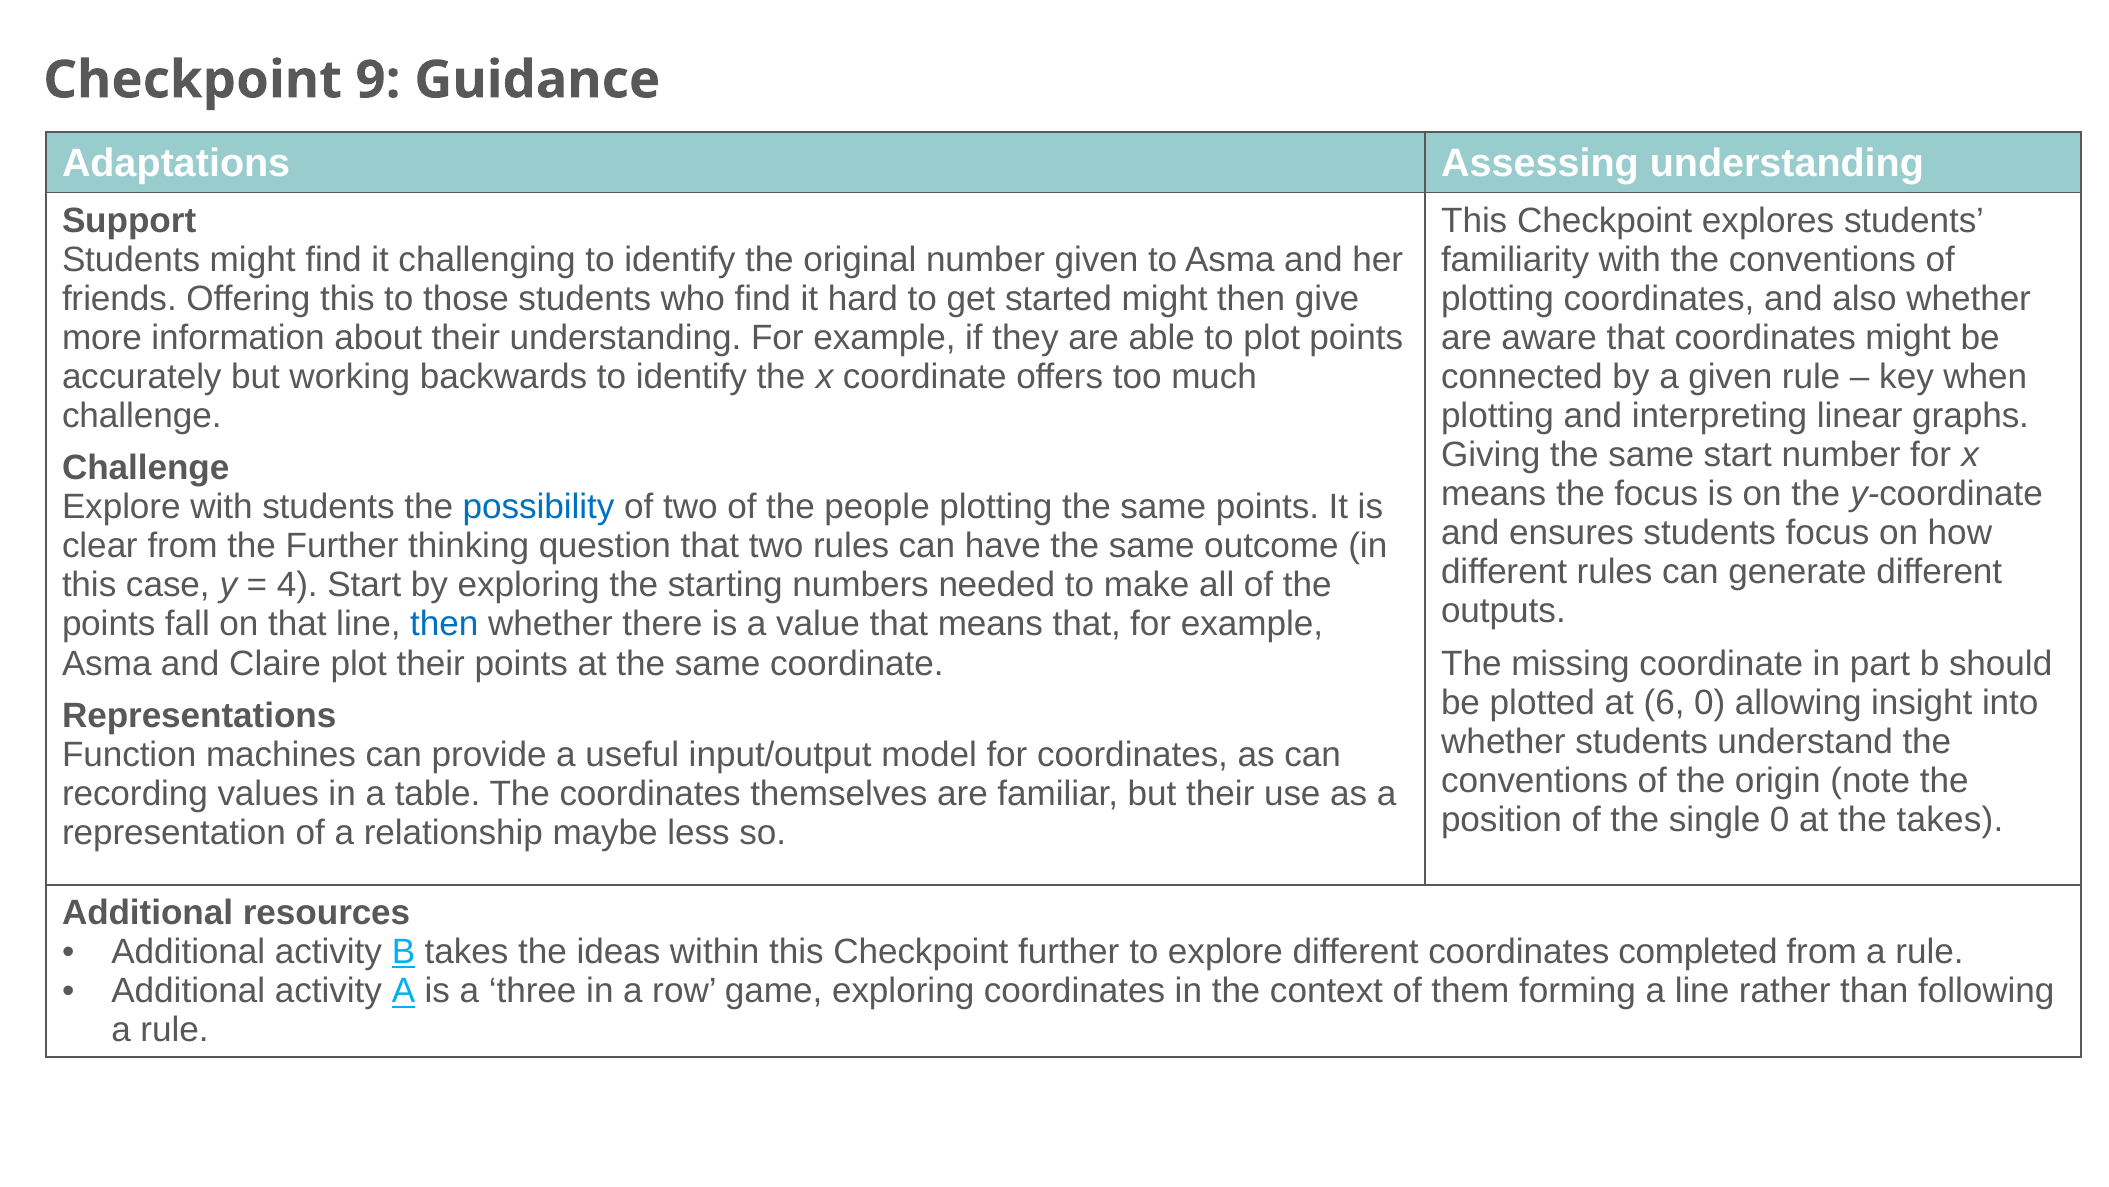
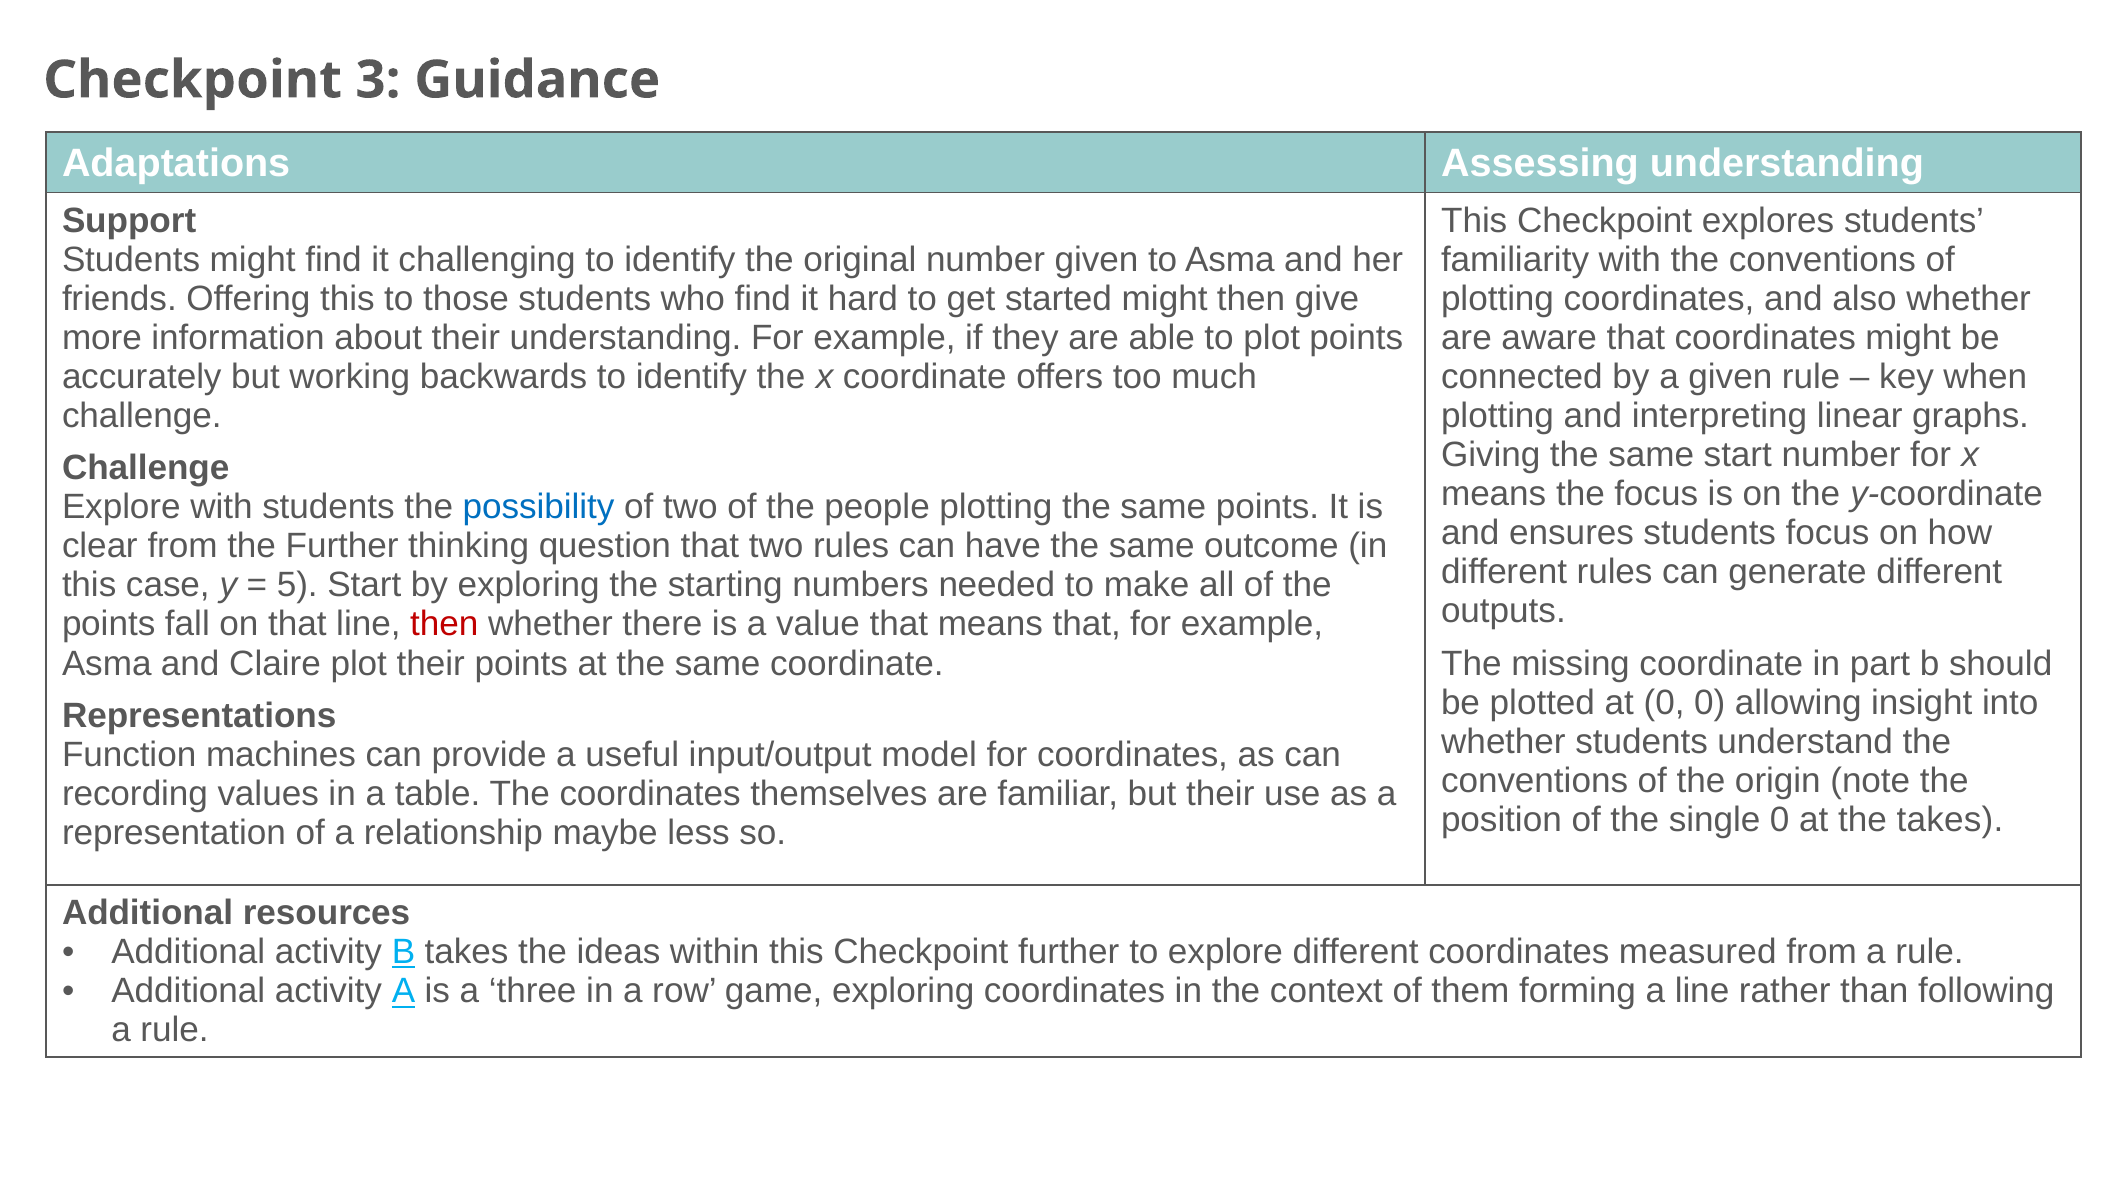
9: 9 -> 3 (378, 80)
4: 4 -> 5 (297, 585)
then colour: blue -> red (444, 624)
at 6: 6 -> 0 (1664, 702)
completed: completed -> measured (1698, 951)
